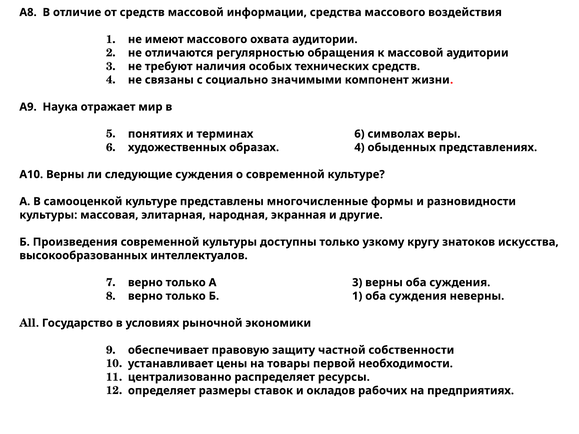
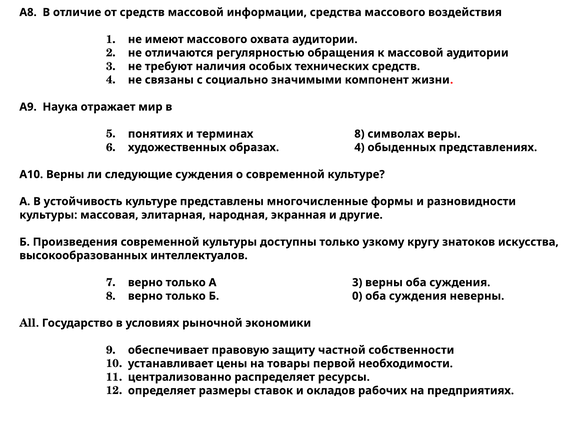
терминах 6: 6 -> 8 (359, 134)
самооценкой: самооценкой -> устойчивость (83, 202)
Б 1: 1 -> 0 (357, 296)
